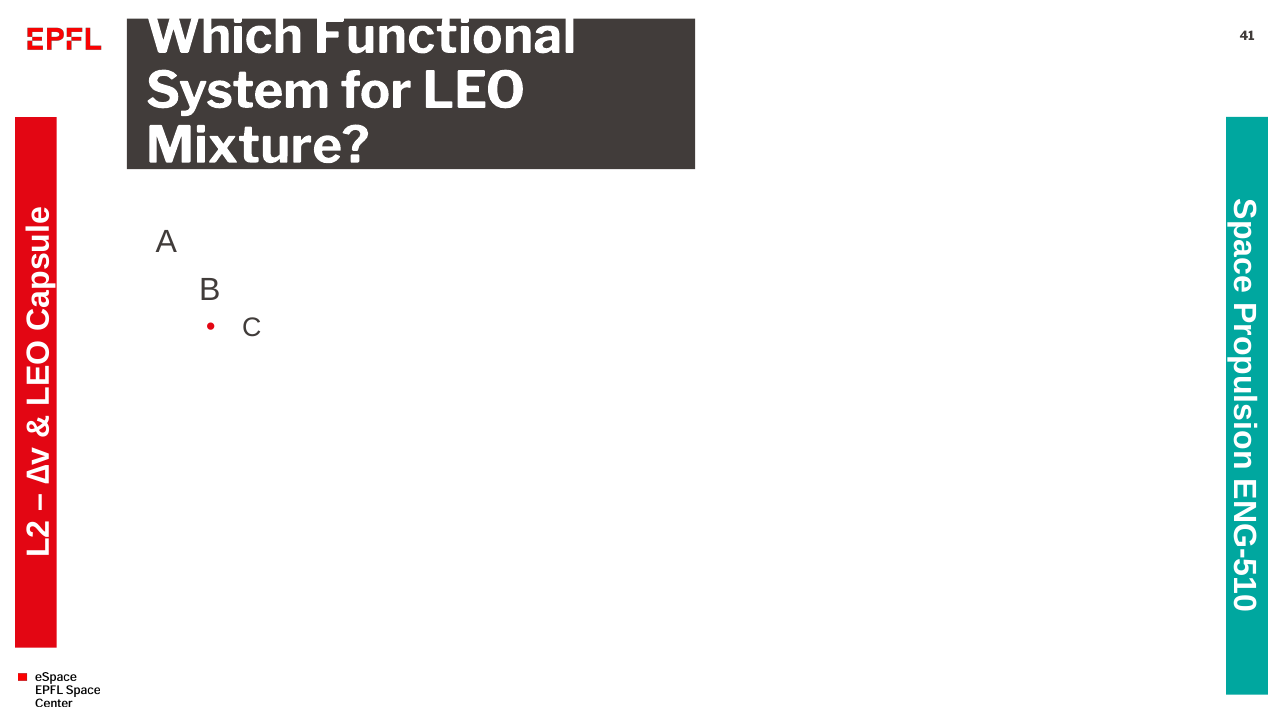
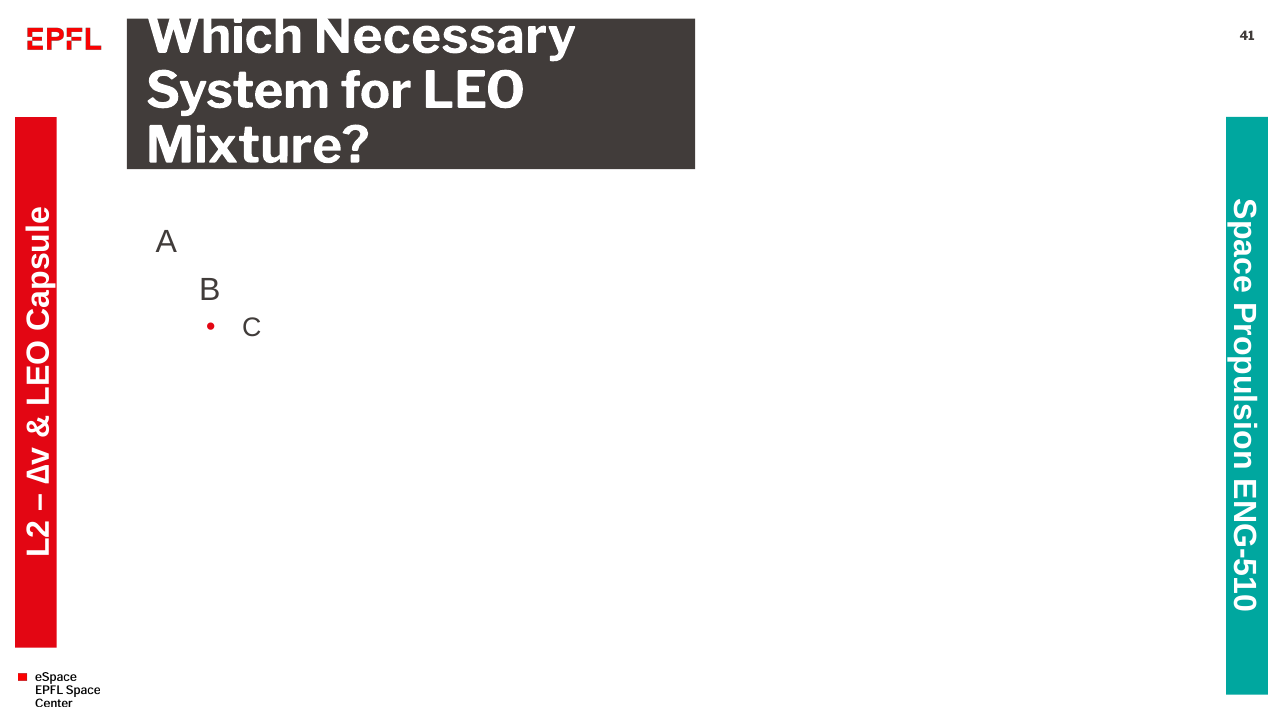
Functional: Functional -> Necessary (445, 36)
